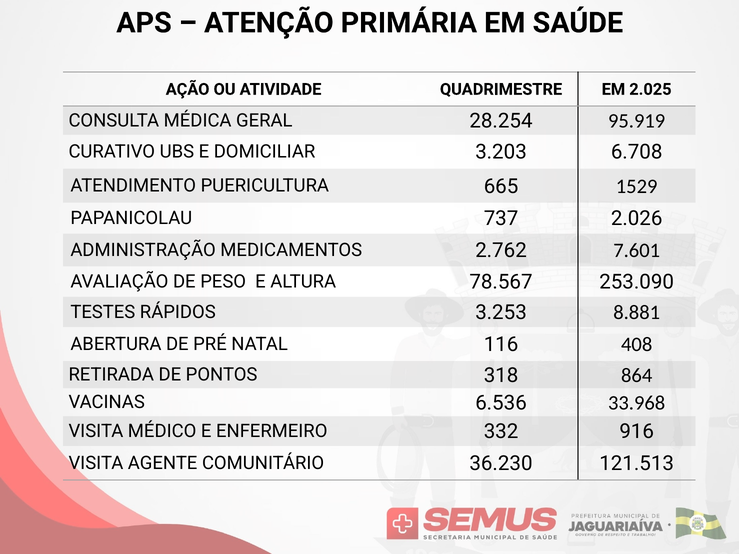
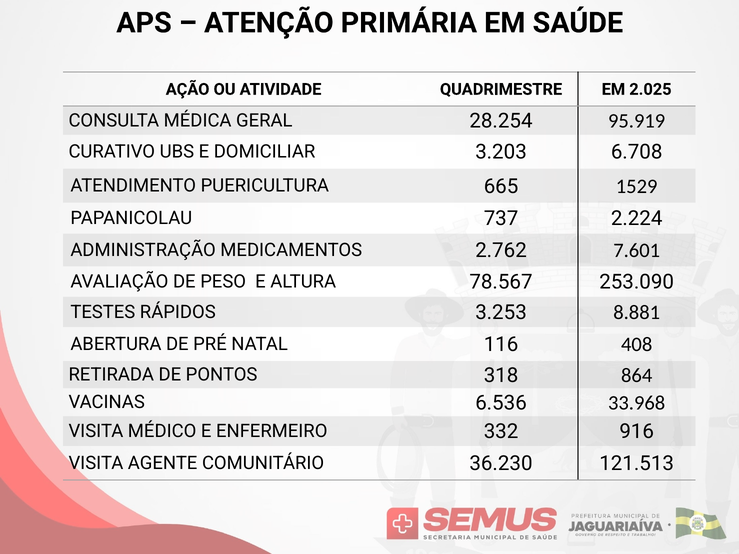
2.026: 2.026 -> 2.224 (637, 219)
